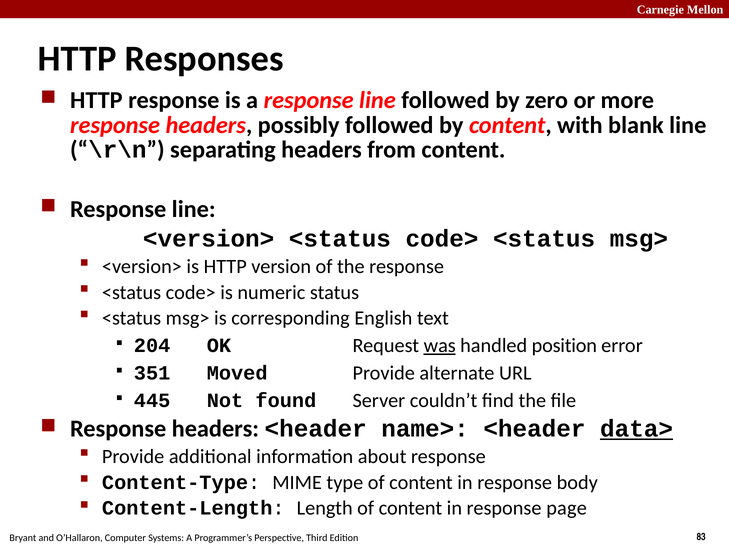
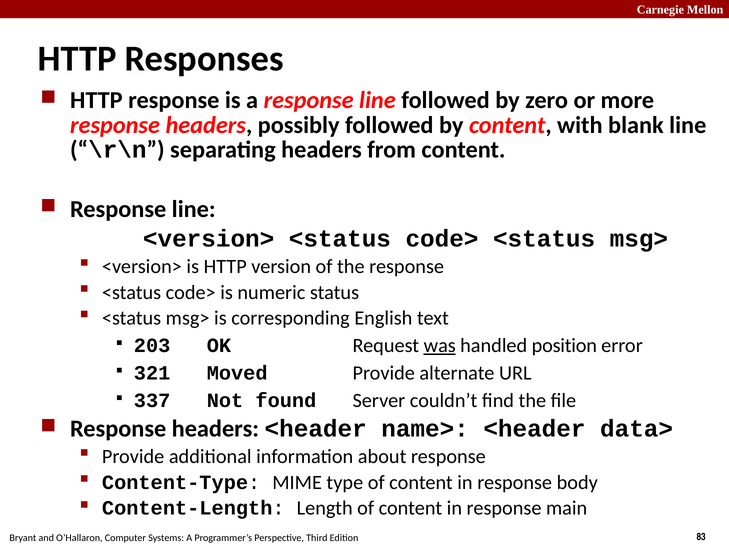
204: 204 -> 203 (152, 346)
351: 351 -> 321 (152, 374)
445: 445 -> 337 (152, 401)
data> underline: present -> none (637, 429)
page: page -> main (567, 509)
